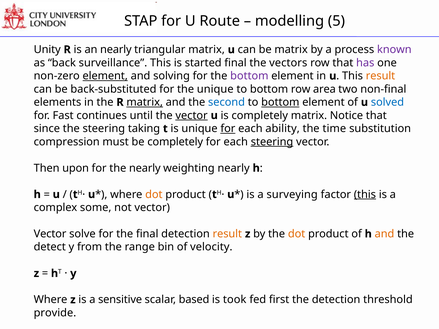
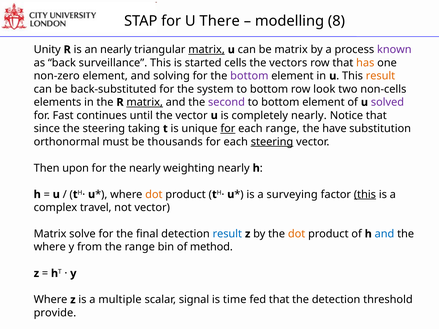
Route: Route -> There (220, 21)
5: 5 -> 8 (336, 21)
matrix underline: none -> present (207, 50)
started final: final -> cells (236, 63)
has colour: purple -> orange (365, 63)
element underline: present -> none (105, 76)
the unique: unique -> system (215, 89)
area: area -> look (324, 89)
non-final: non-final -> non-cells (383, 89)
second colour: blue -> purple (227, 102)
bottom underline: present -> none (280, 102)
solved colour: blue -> purple (387, 102)
vector underline: present -> none (192, 116)
completely matrix: matrix -> nearly (309, 116)
each ability: ability -> range (283, 129)
time: time -> have (334, 129)
compression: compression -> orthonormal (67, 142)
be completely: completely -> thousands (175, 142)
some: some -> travel (96, 208)
Vector: Vector -> Matrix (50, 234)
result colour: orange -> blue (227, 234)
and colour: orange -> blue (384, 234)
detect: detect -> where (50, 247)
velocity: velocity -> method (211, 247)
sensitive: sensitive -> multiple (120, 300)
based: based -> signal (194, 300)
took: took -> time (235, 300)
fed first: first -> that (279, 300)
